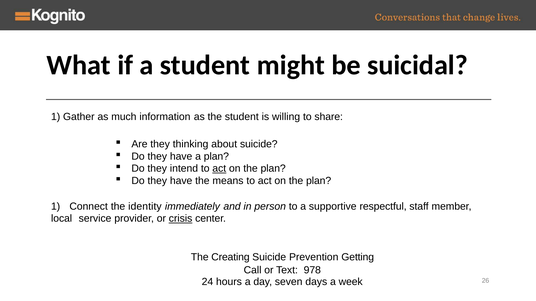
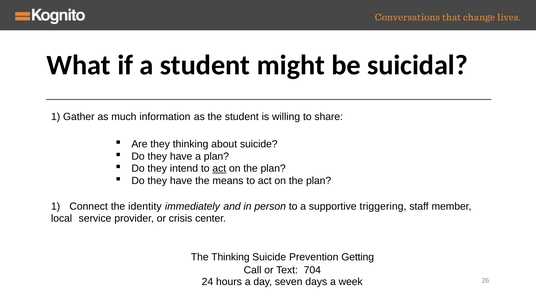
respectful: respectful -> triggering (383, 207)
crisis underline: present -> none (181, 219)
The Creating: Creating -> Thinking (230, 257)
978: 978 -> 704 (312, 270)
